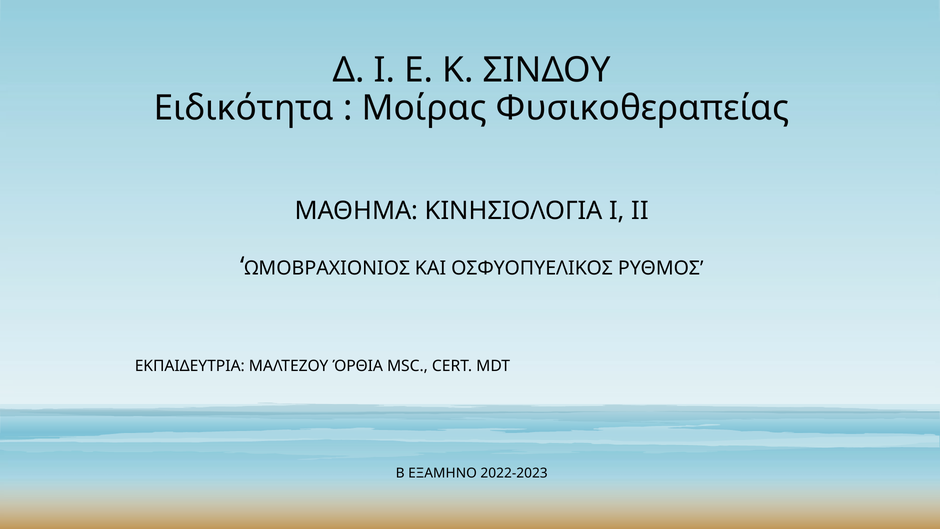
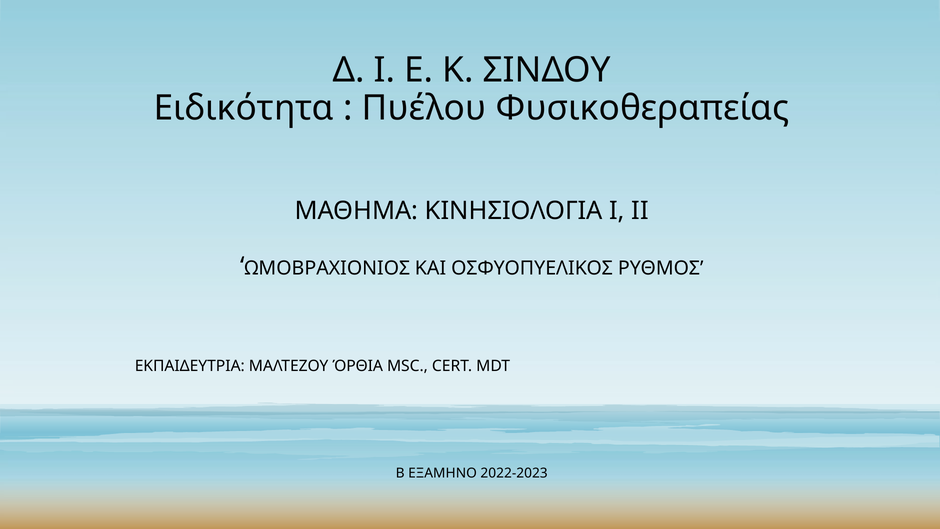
Μοίρας: Μοίρας -> Πυέλου (424, 108)
